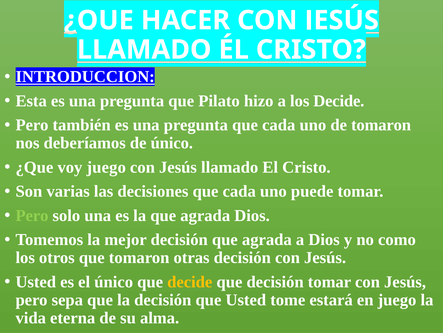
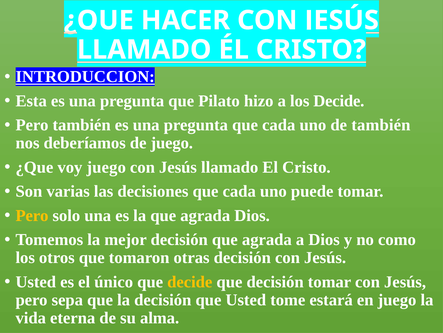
de tomaron: tomaron -> también (381, 125)
de único: único -> juego (172, 143)
Pero colour: light green -> yellow (32, 215)
